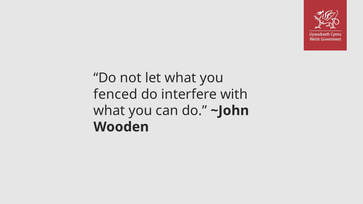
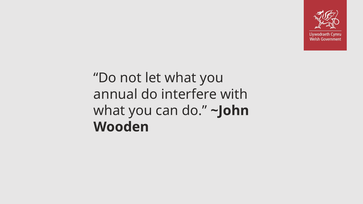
fenced: fenced -> annual (115, 94)
